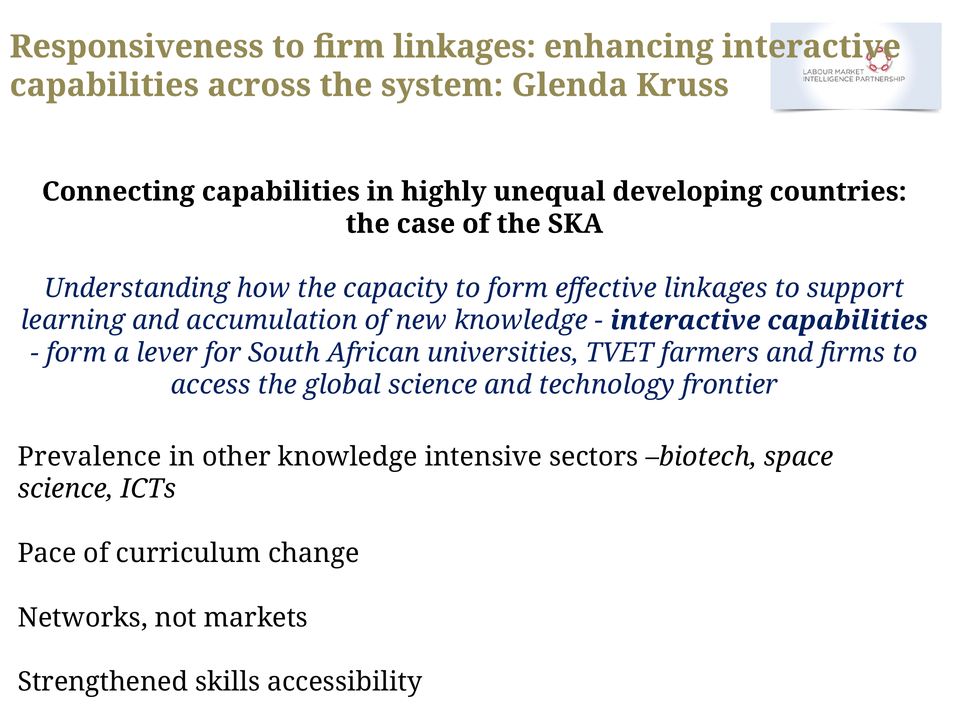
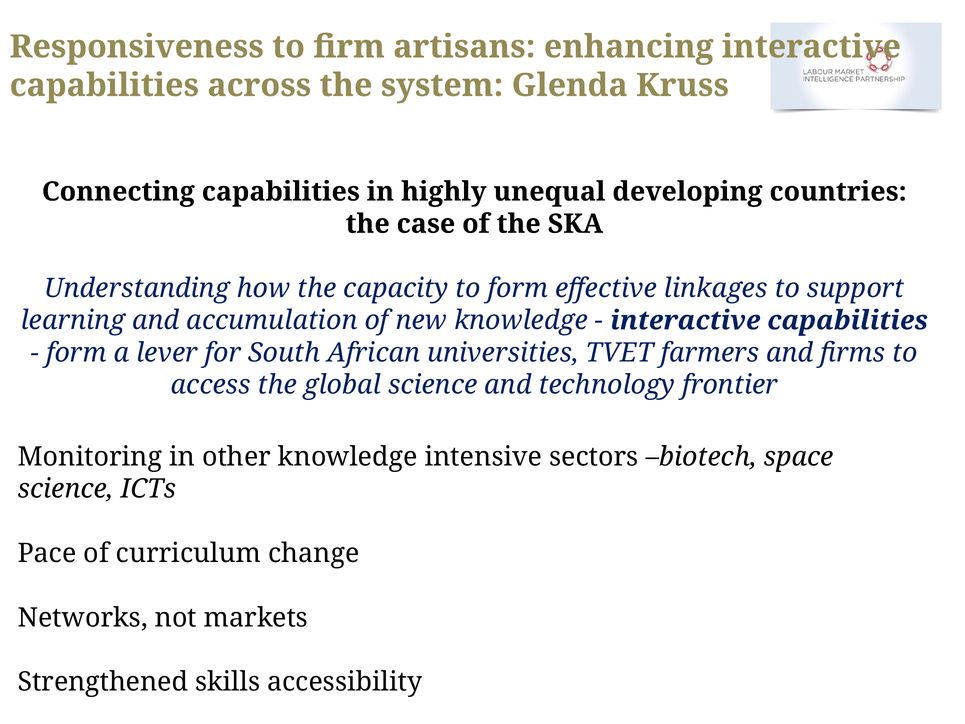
firm linkages: linkages -> artisans (464, 47)
Prevalence: Prevalence -> Monitoring (90, 457)
